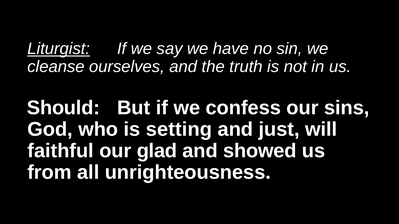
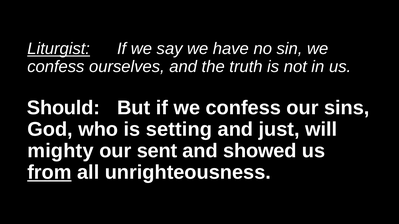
cleanse: cleanse -> confess (56, 67)
faithful: faithful -> mighty (60, 151)
glad: glad -> sent (157, 151)
from underline: none -> present (49, 173)
